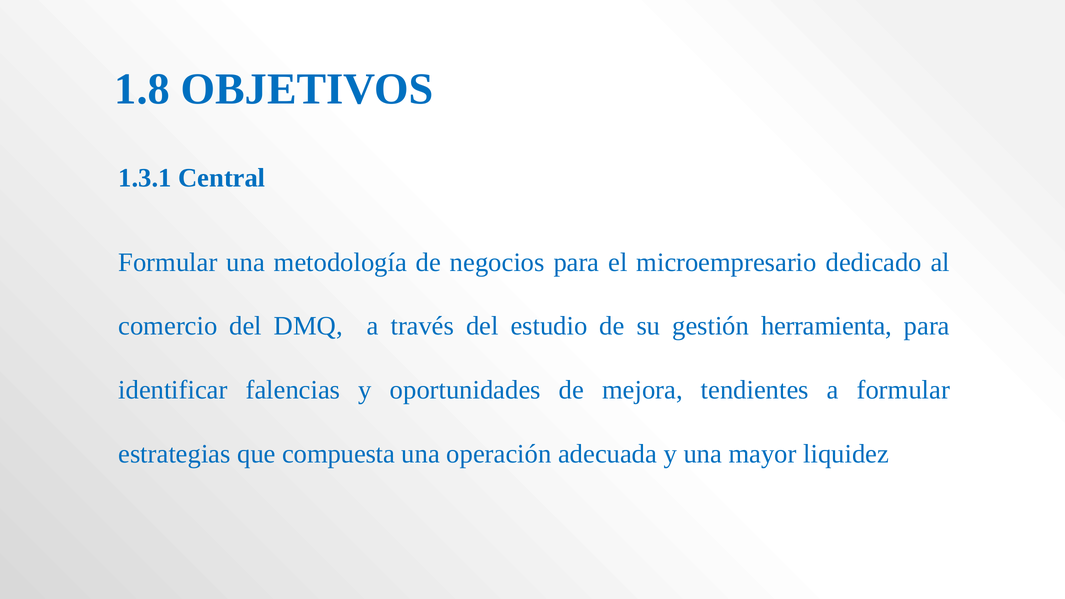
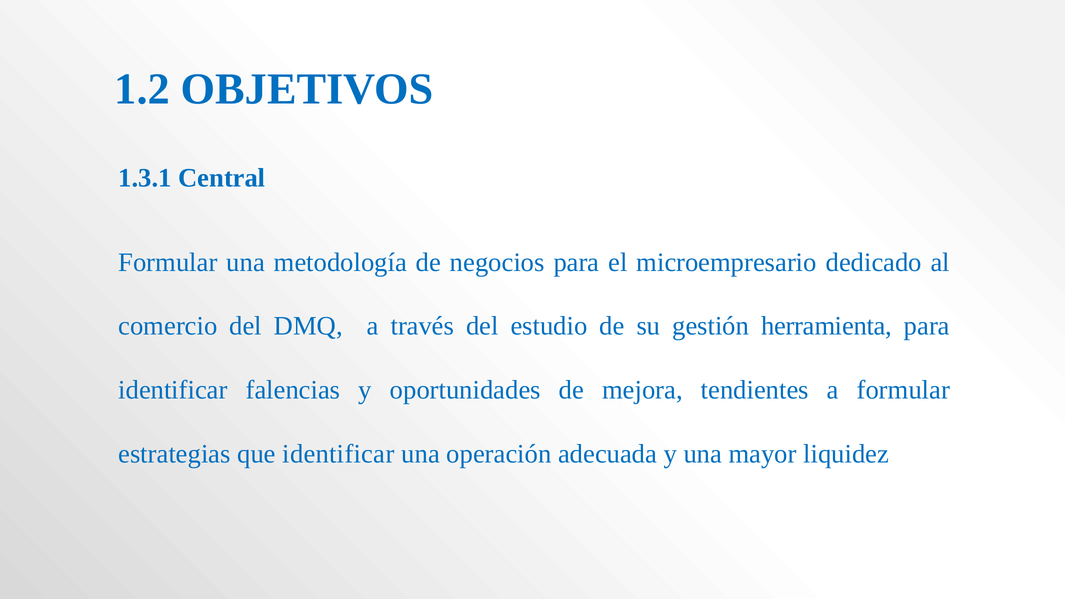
1.8: 1.8 -> 1.2 (142, 89)
que compuesta: compuesta -> identificar (338, 454)
